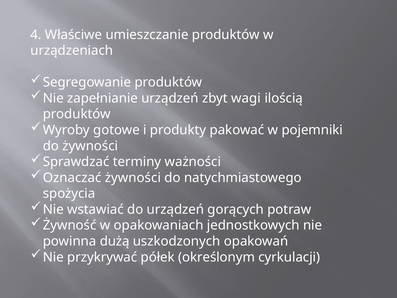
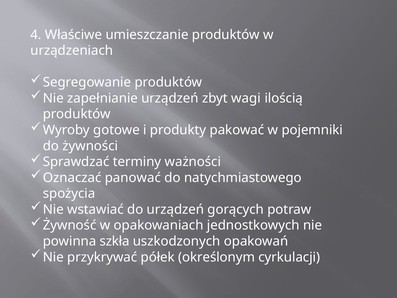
Oznaczać żywności: żywności -> panować (133, 178)
dużą: dużą -> szkła (115, 241)
